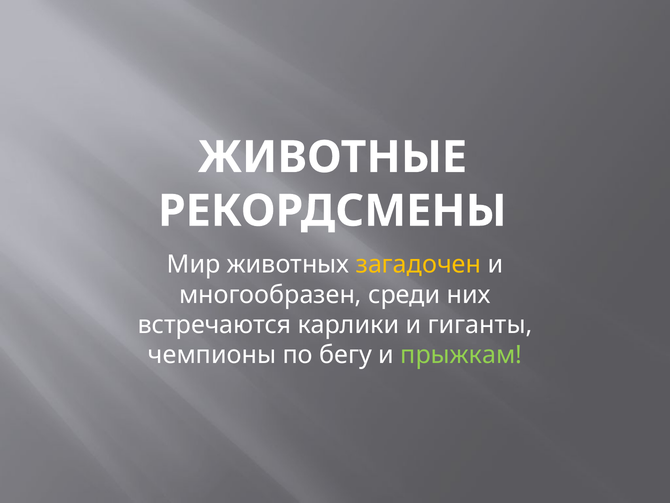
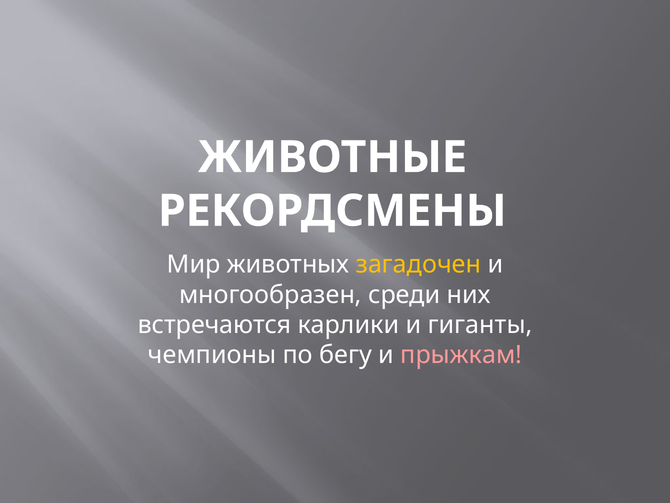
прыжкам colour: light green -> pink (461, 355)
